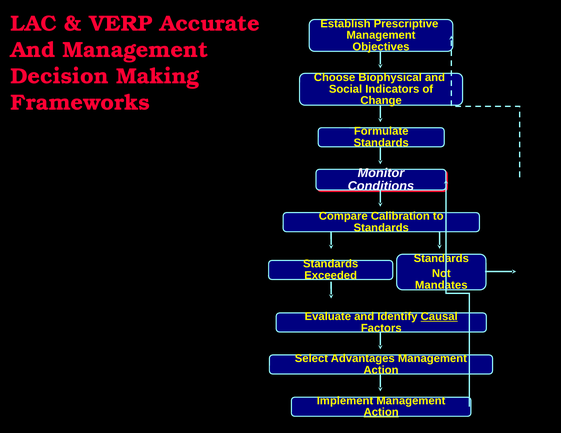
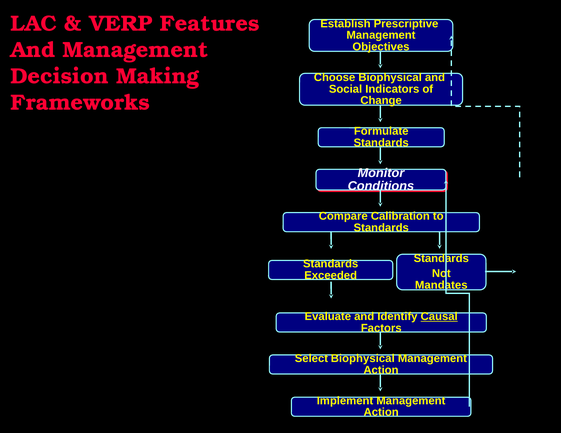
Accurate: Accurate -> Features (210, 24)
Select Advantages: Advantages -> Biophysical (363, 359)
Action underline: present -> none (381, 413)
